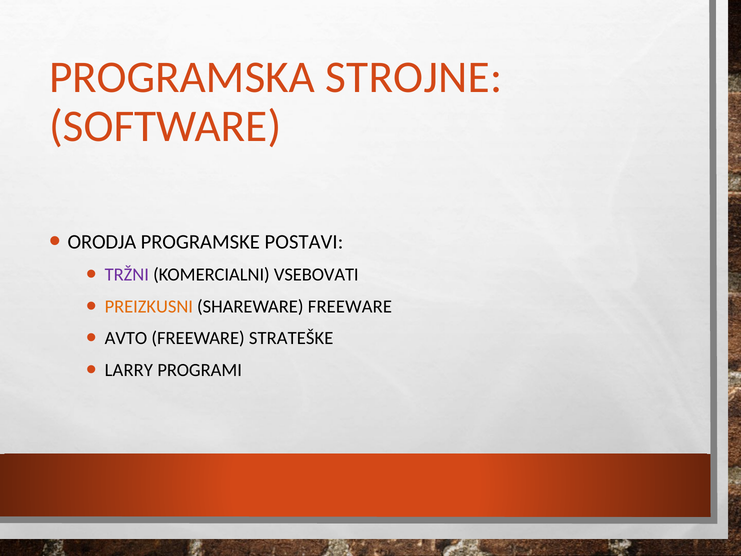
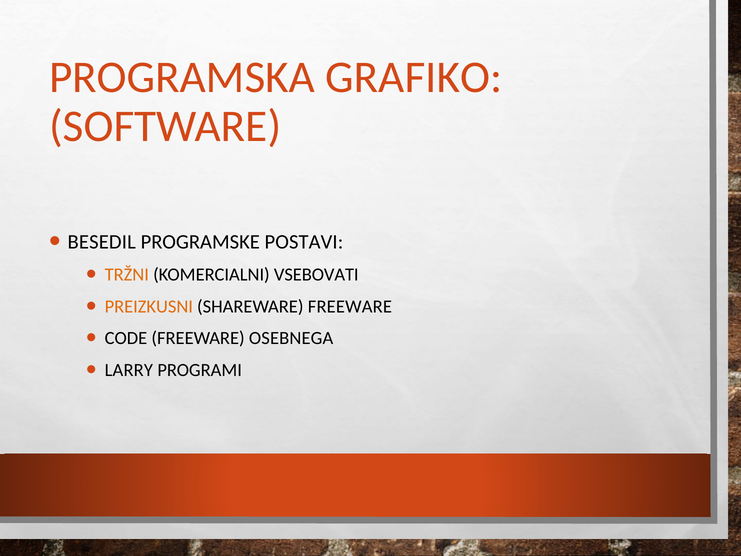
STROJNE: STROJNE -> GRAFIKO (414, 78)
ORODJA: ORODJA -> BESEDIL (102, 242)
TRŽNI colour: purple -> orange (127, 275)
AVTO: AVTO -> CODE (126, 338)
STRATEŠKE: STRATEŠKE -> OSEBNEGA (291, 338)
